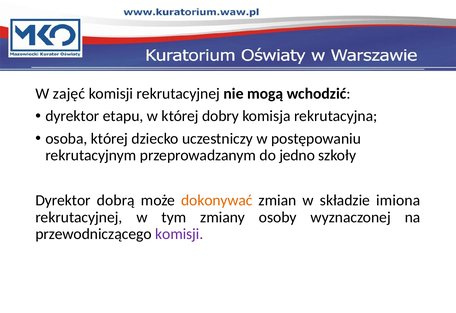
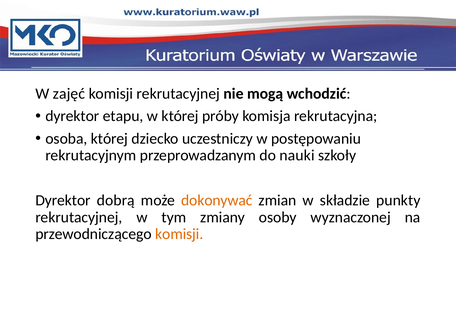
dobry: dobry -> próby (221, 116)
jedno: jedno -> nauki (297, 155)
imiona: imiona -> punkty (398, 200)
komisji colour: purple -> orange (179, 234)
